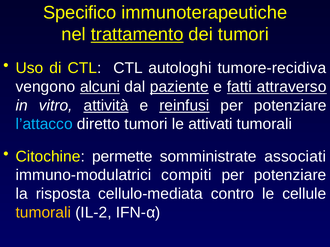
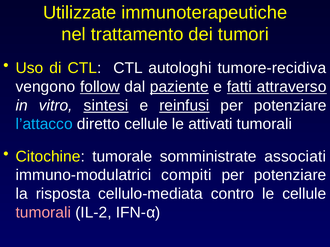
Specifico: Specifico -> Utilizzate (80, 13)
trattamento underline: present -> none (137, 34)
alcuni: alcuni -> follow (100, 87)
attività: attività -> sintesi (106, 106)
diretto tumori: tumori -> cellule (146, 124)
permette: permette -> tumorale (122, 157)
tumorali colour: yellow -> pink (43, 213)
